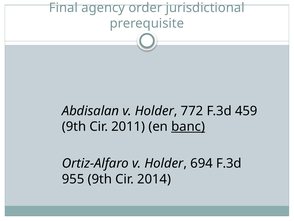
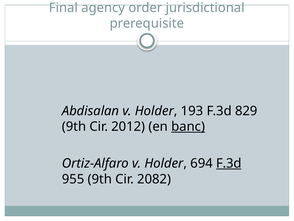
772: 772 -> 193 (192, 111)
459: 459 -> 829 (246, 111)
2011: 2011 -> 2012 (128, 126)
F.3d underline: none -> present (229, 163)
2014: 2014 -> 2082 (154, 179)
